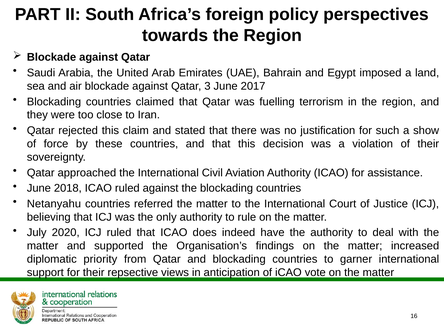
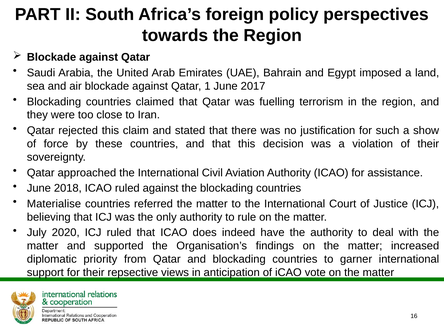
3: 3 -> 1 (207, 86)
Netanyahu: Netanyahu -> Materialise (54, 204)
